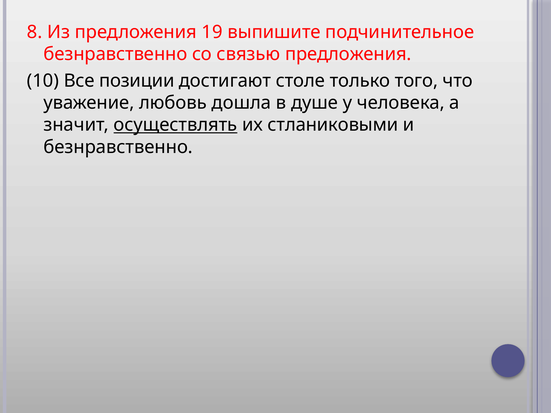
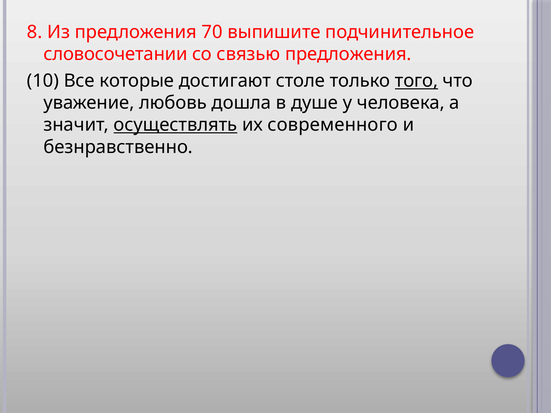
19: 19 -> 70 (212, 32)
безнравственно: безнравственно -> словосочетании (115, 54)
позиции: позиции -> которые (137, 81)
того underline: none -> present (416, 81)
стланиковыми: стланиковыми -> современного (333, 125)
